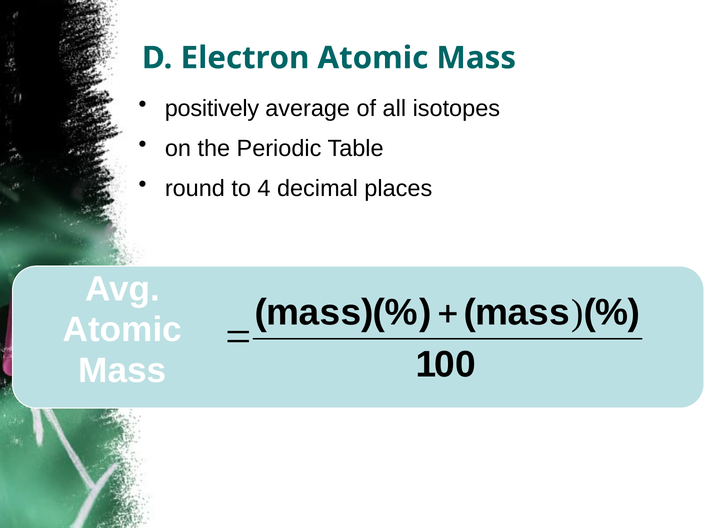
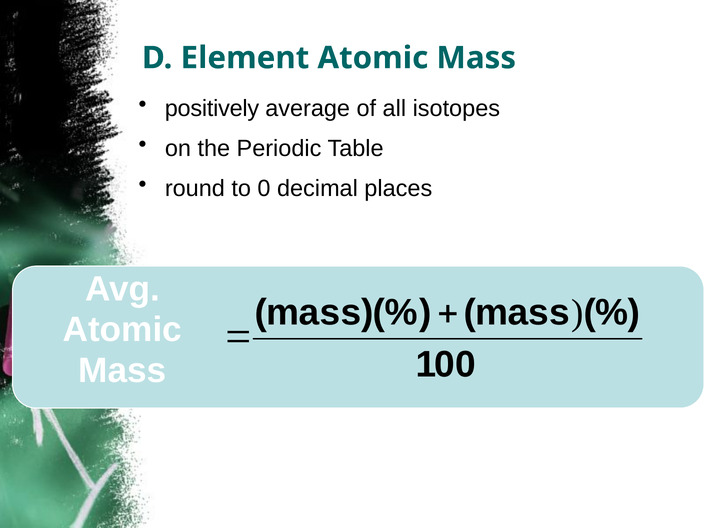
Electron: Electron -> Element (245, 58)
4: 4 -> 0 (264, 188)
